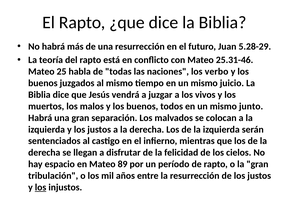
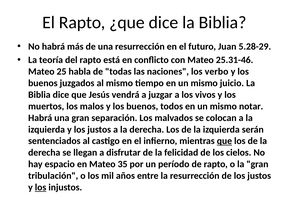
junto: junto -> notar (251, 106)
que underline: none -> present (224, 141)
89: 89 -> 35 (123, 164)
